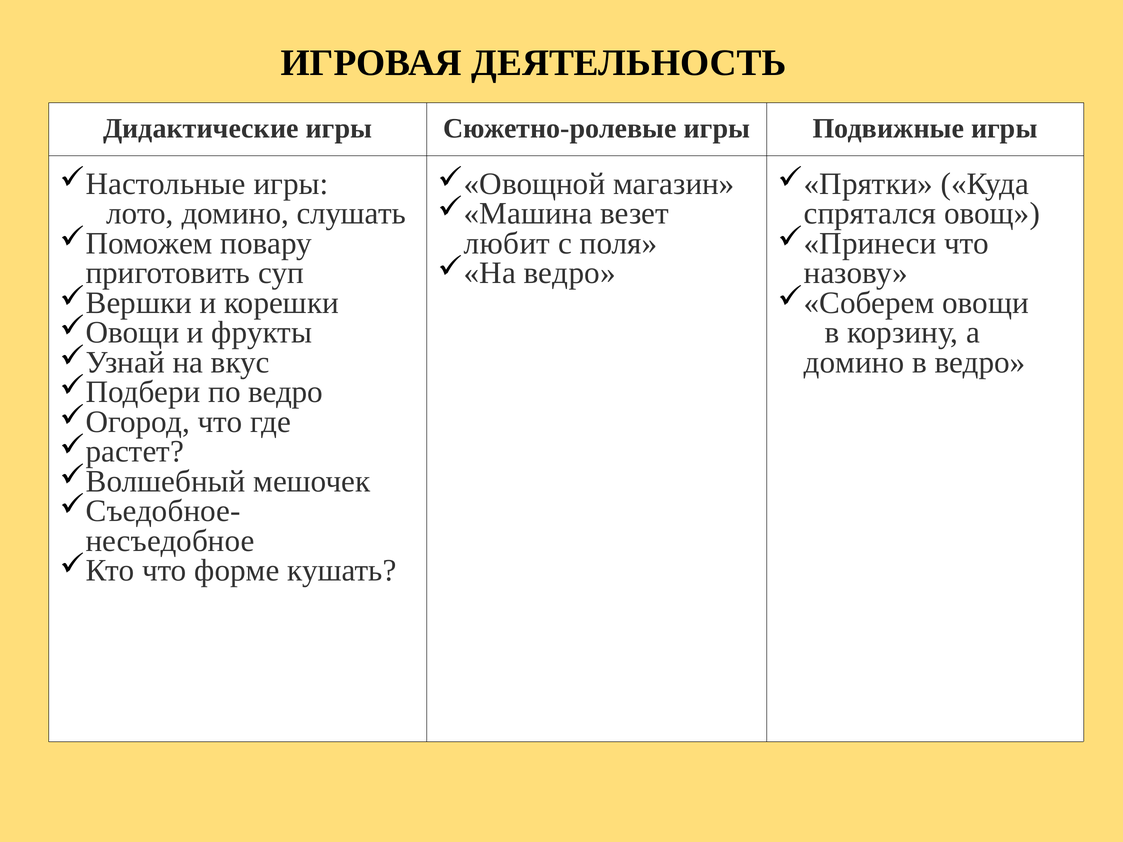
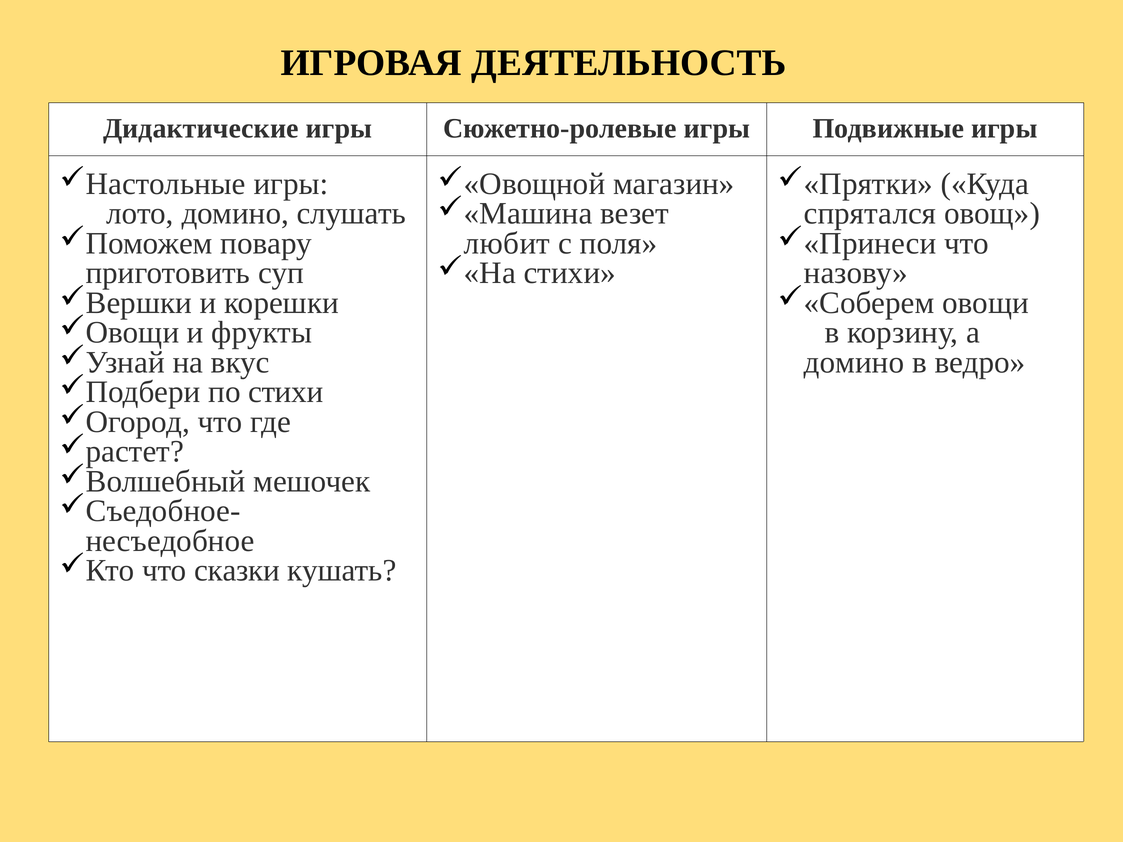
ведро: ведро -> стихи (570, 273)
по ведро: ведро -> стихи (286, 392)
форме: форме -> сказки (237, 571)
